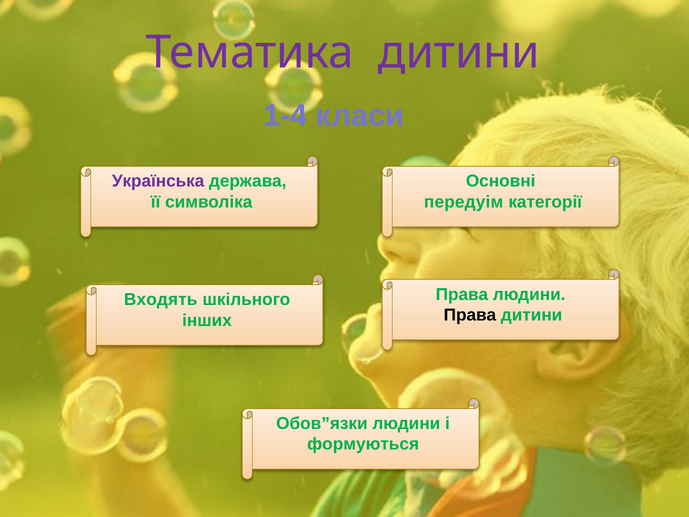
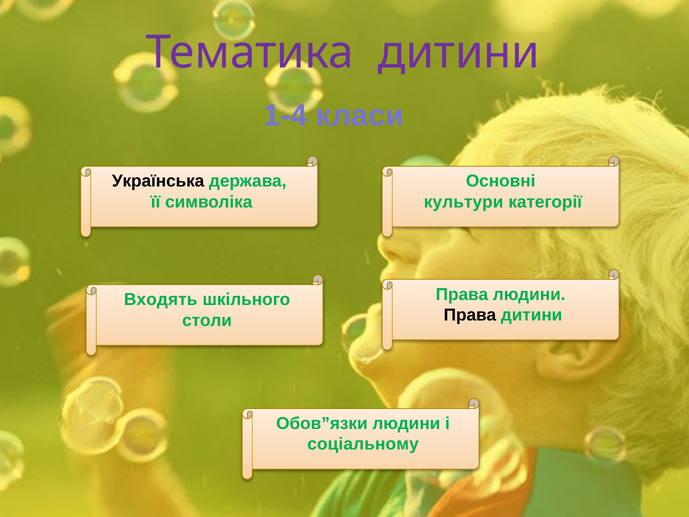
Українська colour: purple -> black (158, 181)
передуім: передуім -> культури (464, 202)
інших: інших -> столи (207, 320)
формуються: формуються -> соціальному (363, 444)
